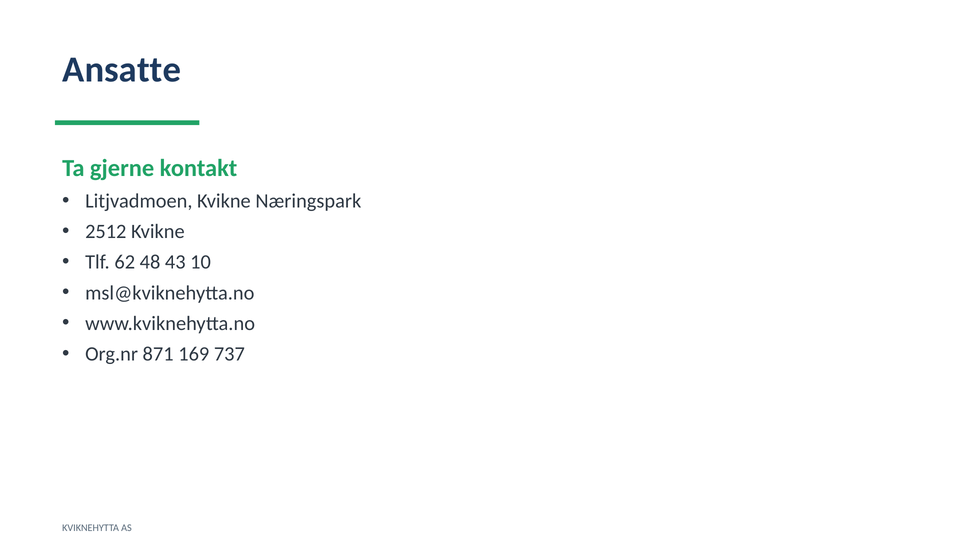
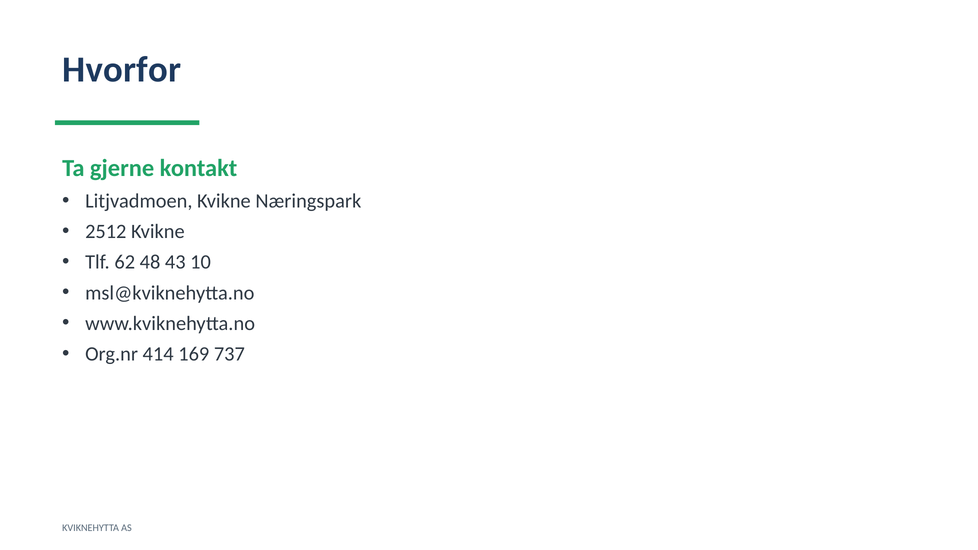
Ansatte: Ansatte -> Hvorfor (122, 70)
871: 871 -> 414 (158, 354)
